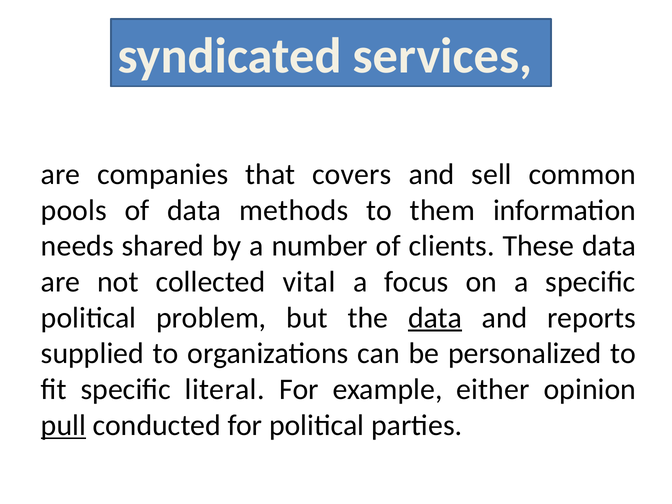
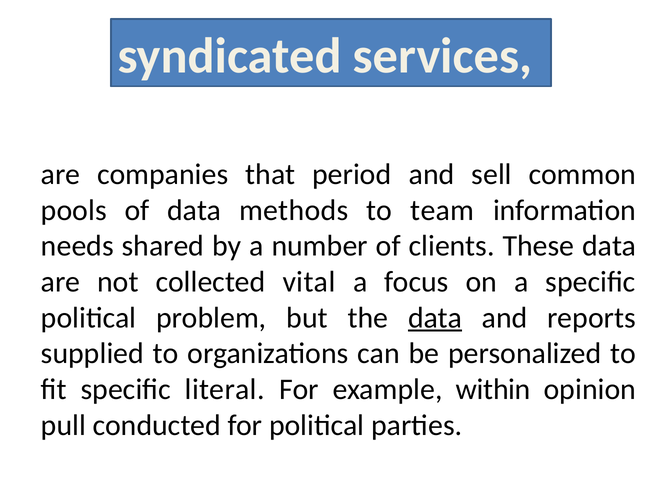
covers: covers -> period (352, 174)
them: them -> team (442, 210)
either: either -> within (493, 389)
pull underline: present -> none (63, 425)
